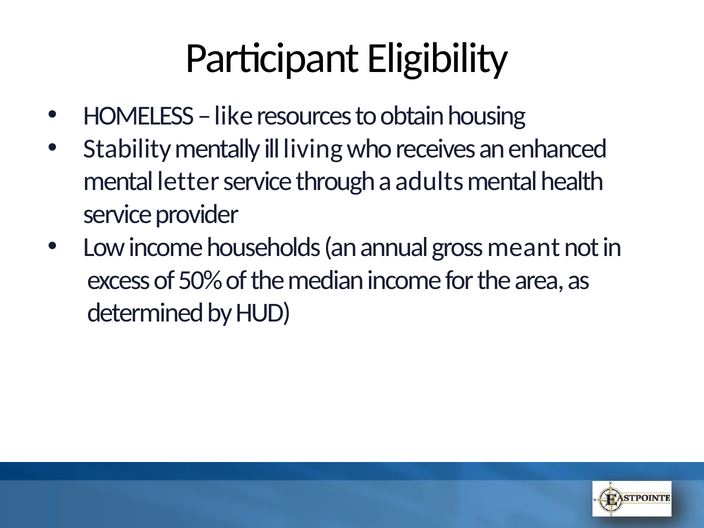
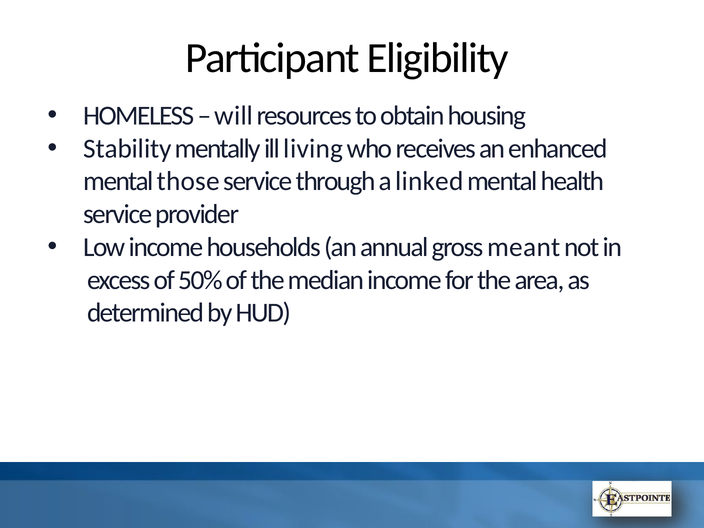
like: like -> will (234, 116)
letter: letter -> those (188, 181)
adults: adults -> linked (429, 181)
